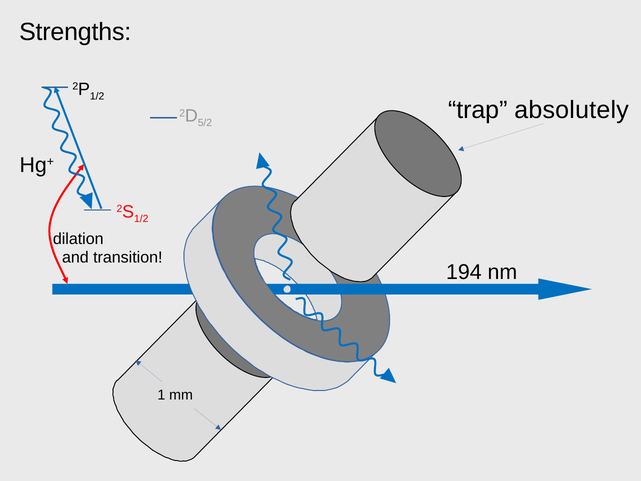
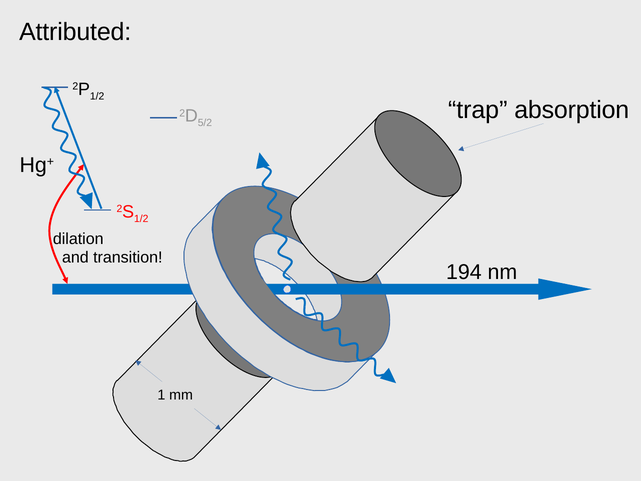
Strengths: Strengths -> Attributed (75, 32)
absolutely: absolutely -> absorption (572, 110)
